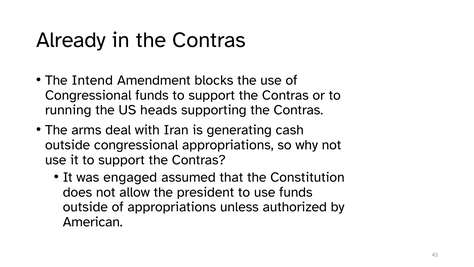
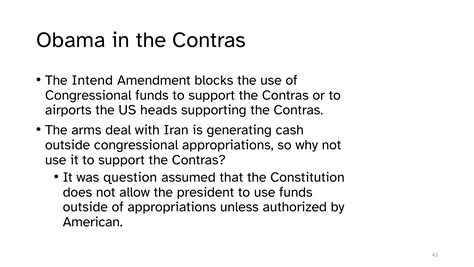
Already: Already -> Obama (71, 40)
running: running -> airports (68, 110)
engaged: engaged -> question (130, 177)
